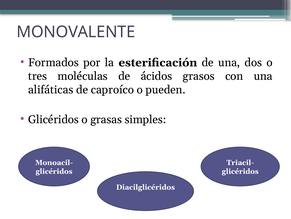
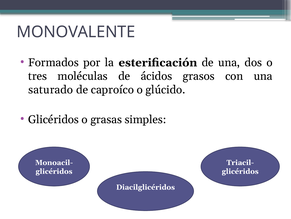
alifáticas: alifáticas -> saturado (51, 90)
pueden: pueden -> glúcido (165, 90)
